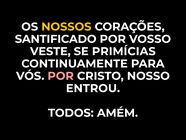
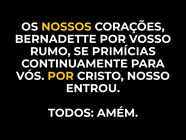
SANTIFICADO: SANTIFICADO -> BERNADETTE (56, 39)
VESTE: VESTE -> RUMO (50, 51)
POR colour: pink -> yellow (61, 76)
